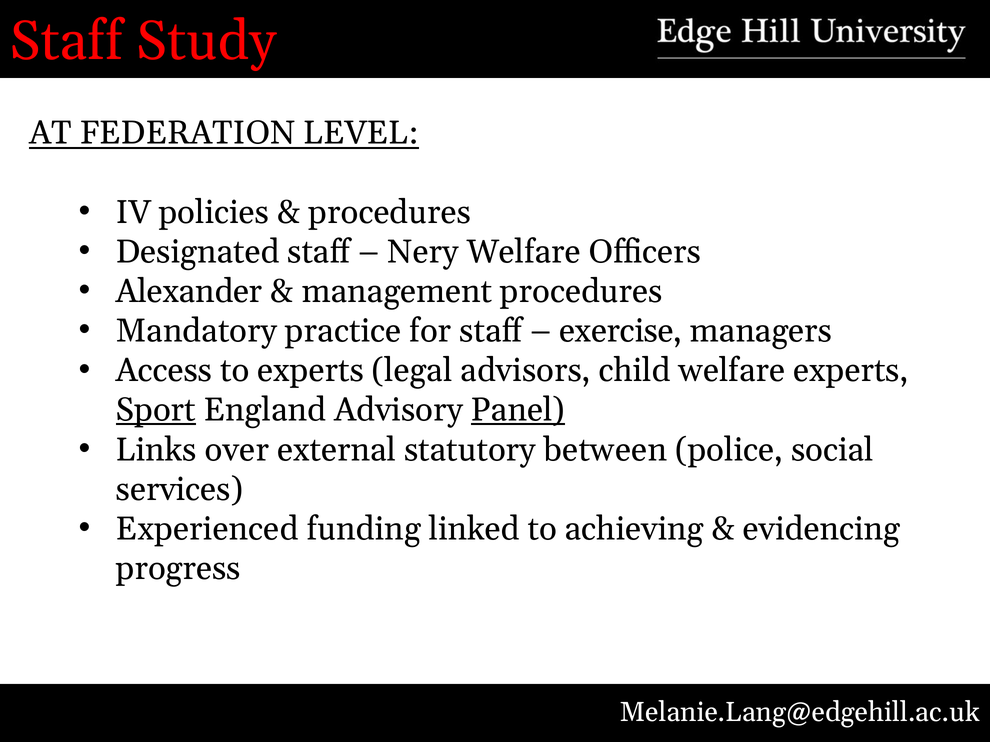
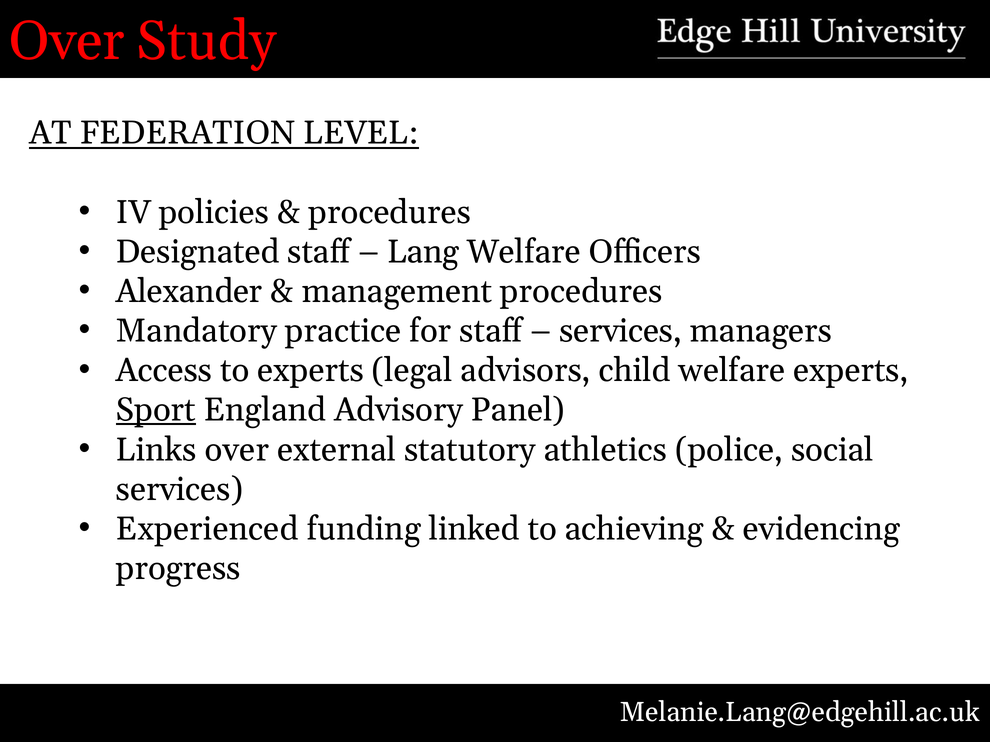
Staff: Staff -> Over (67, 41)
Nery: Nery -> Lang (423, 252)
exercise: exercise -> services (621, 331)
Panel underline: present -> none (518, 410)
between: between -> athletics (605, 450)
